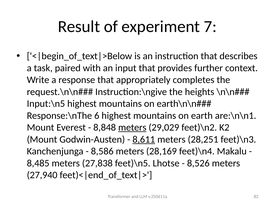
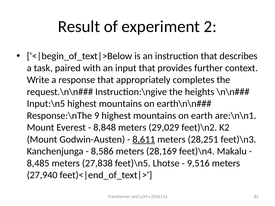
7: 7 -> 2 (210, 27)
6: 6 -> 9 (97, 116)
meters underline: present -> none (132, 128)
8,526: 8,526 -> 9,516 (198, 163)
